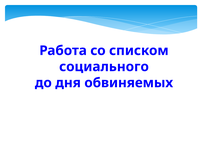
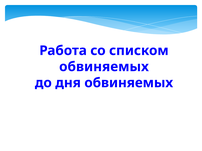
социального: социального -> обвиняемых (104, 67)
